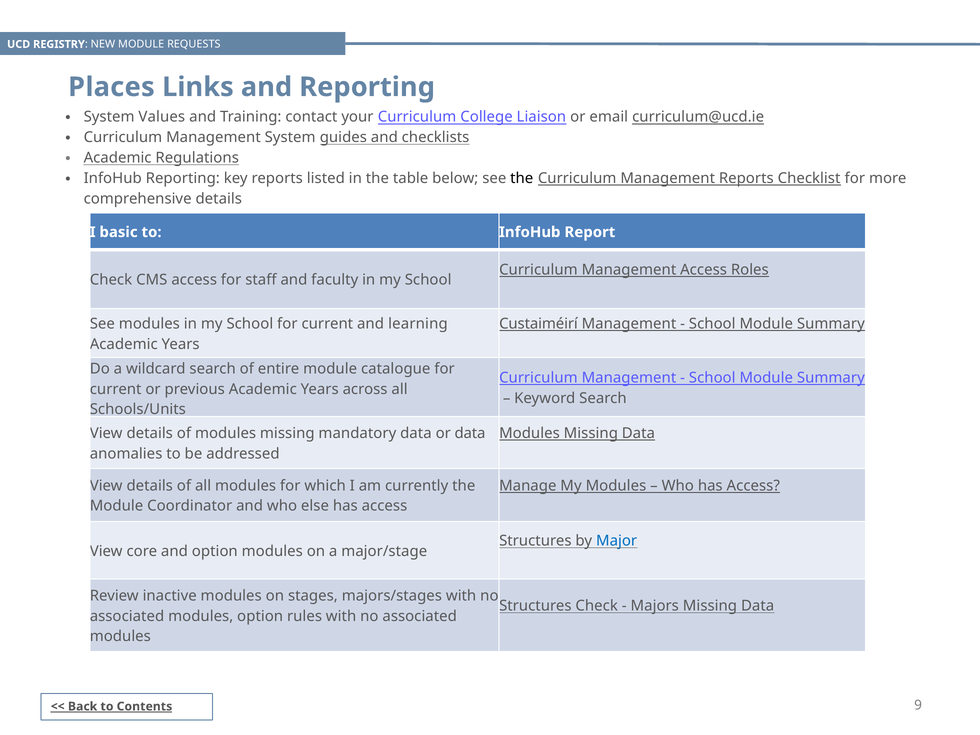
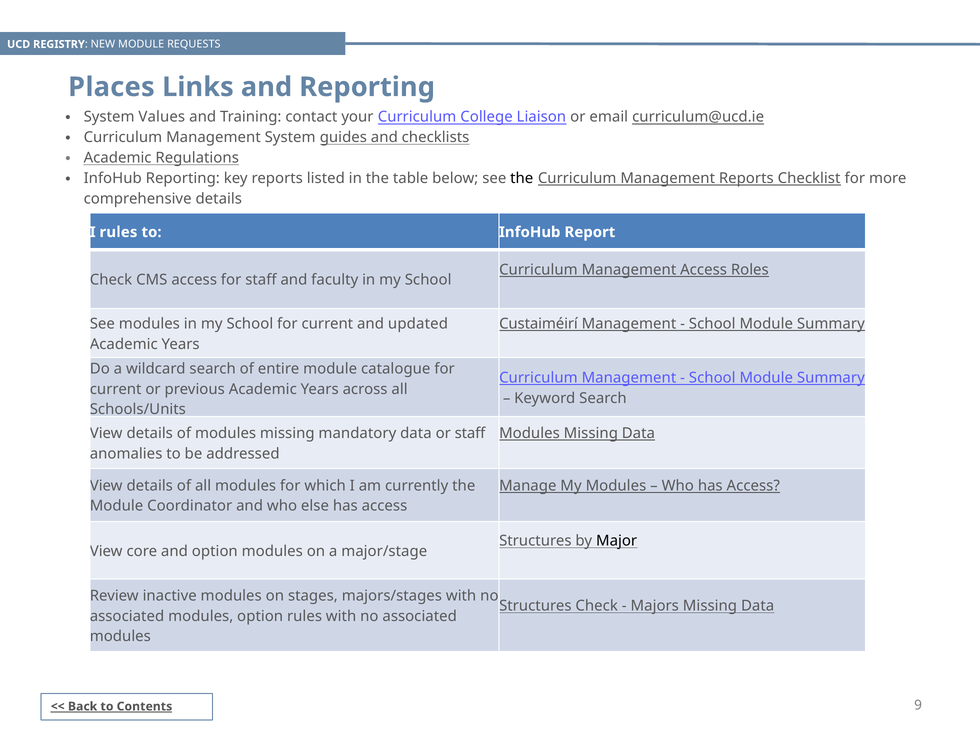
I basic: basic -> rules (118, 232)
learning: learning -> updated (418, 324)
or data: data -> staff (470, 433)
Major colour: blue -> black (617, 541)
